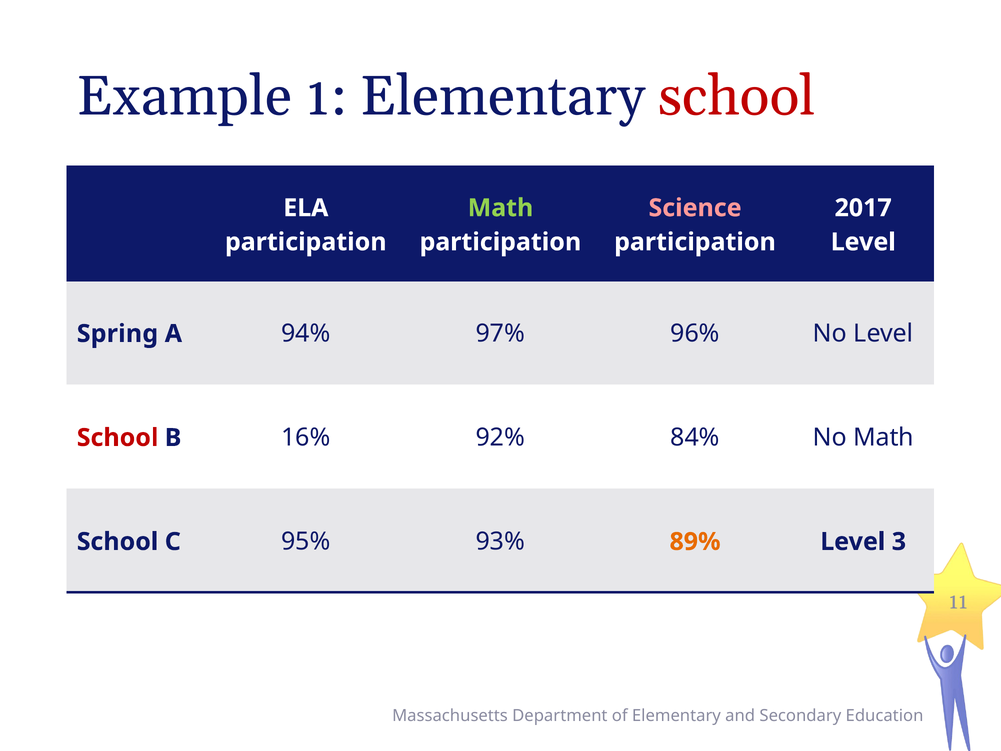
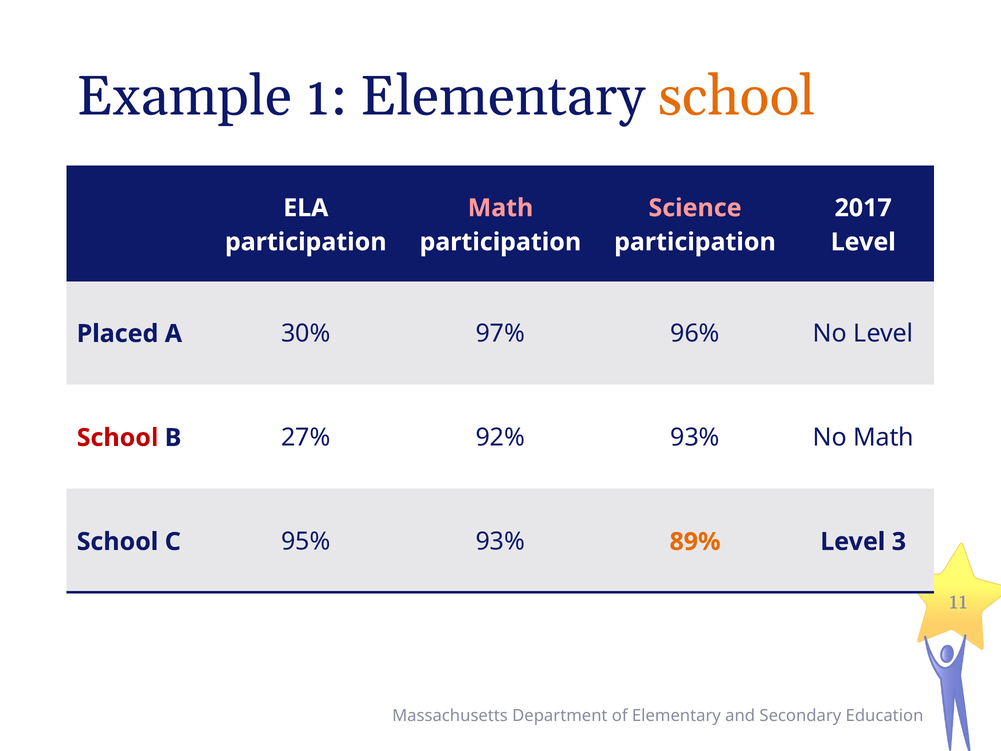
school colour: red -> orange (737, 96)
Math colour: light green -> pink (500, 208)
Spring: Spring -> Placed (118, 334)
94%: 94% -> 30% (306, 334)
16%: 16% -> 27% (306, 438)
92% 84%: 84% -> 93% (695, 438)
